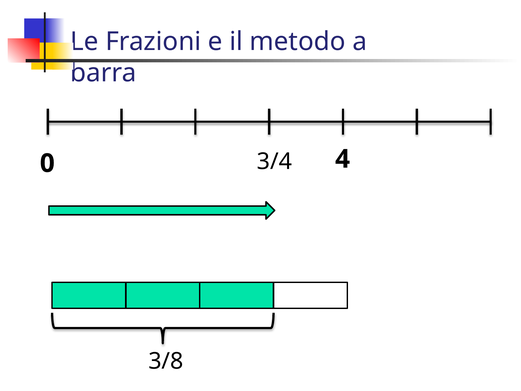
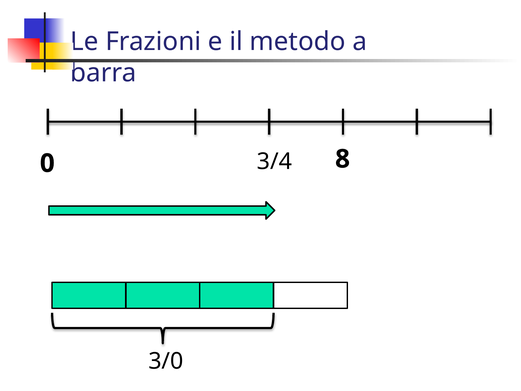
4: 4 -> 8 (343, 159)
3/8: 3/8 -> 3/0 (166, 361)
